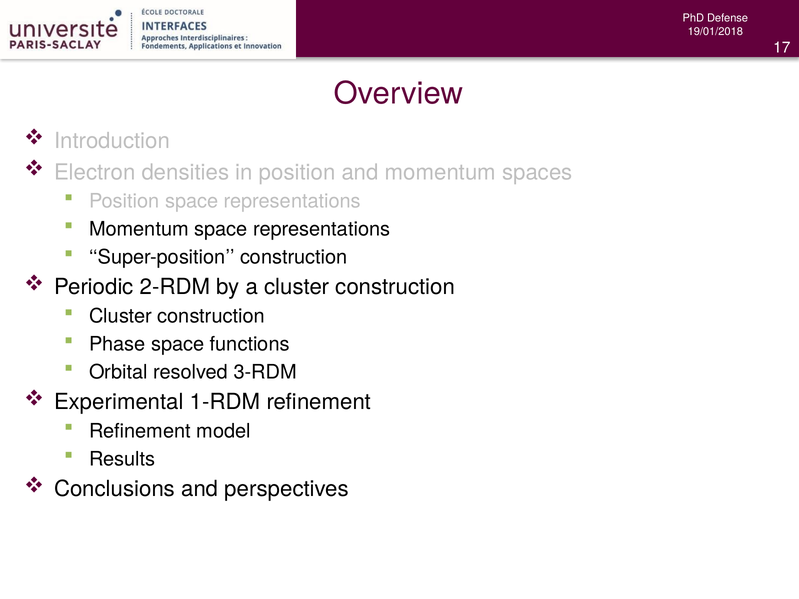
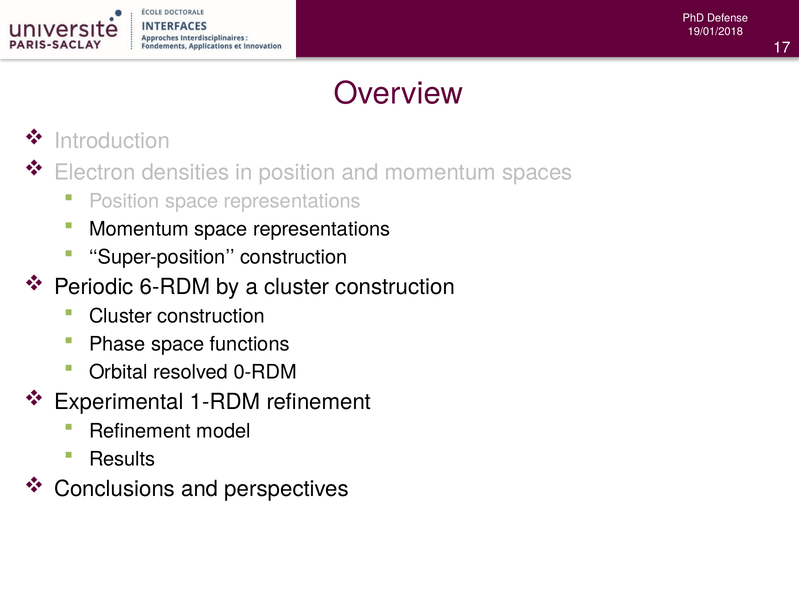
2-RDM: 2-RDM -> 6-RDM (175, 287)
3-RDM: 3-RDM -> 0-RDM (265, 372)
